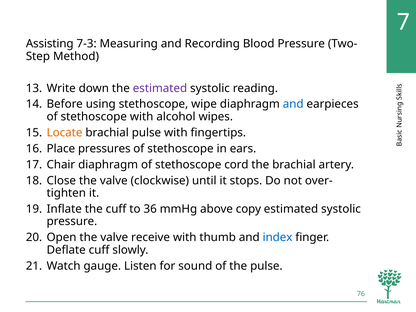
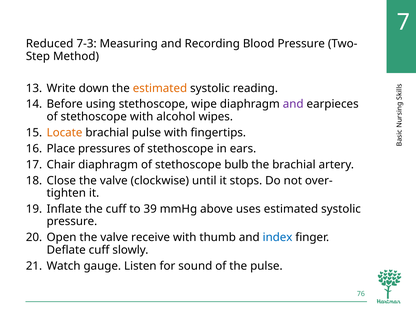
Assisting: Assisting -> Reduced (50, 44)
estimated colour: purple -> orange (160, 88)
and colour: blue -> purple (293, 104)
cord: cord -> bulb (236, 165)
36: 36 -> 39 (150, 209)
copy: copy -> uses (248, 209)
